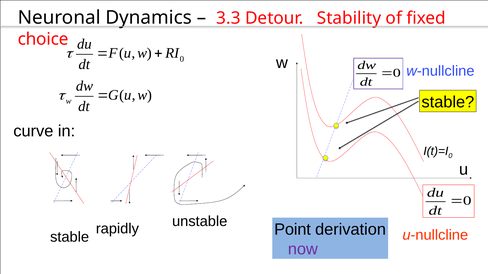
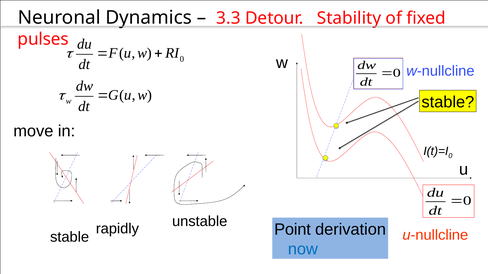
choice: choice -> pulses (43, 39)
curve: curve -> move (33, 131)
now colour: purple -> blue (303, 250)
